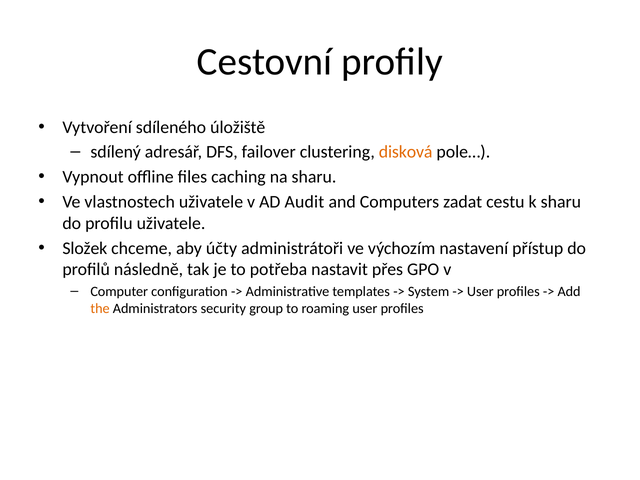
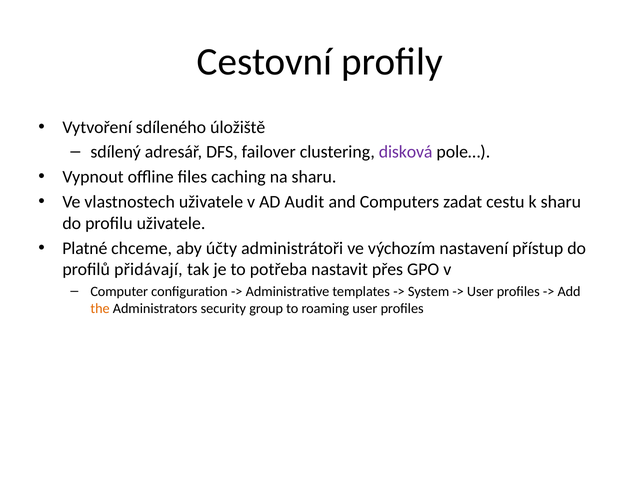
disková colour: orange -> purple (406, 152)
Složek: Složek -> Platné (85, 248)
následně: následně -> přidávají (148, 270)
